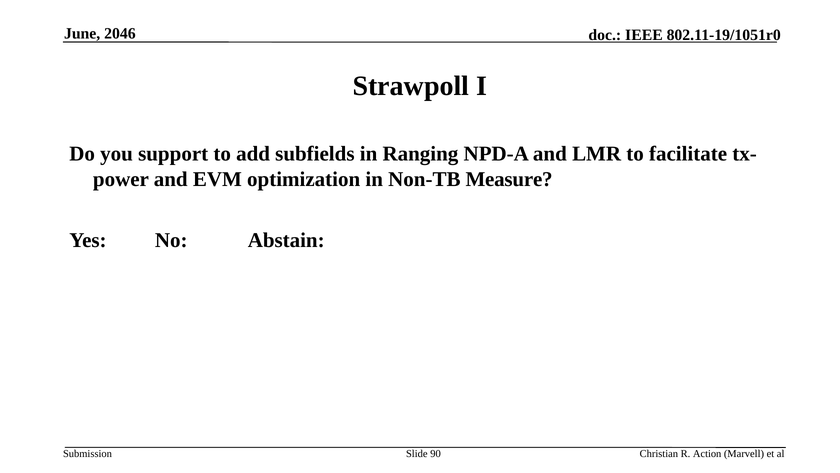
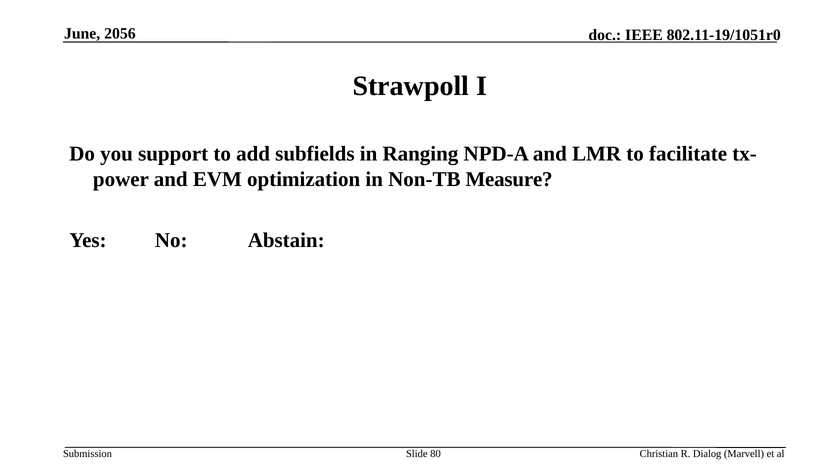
2046: 2046 -> 2056 (120, 33)
90: 90 -> 80 (436, 453)
Action: Action -> Dialog (707, 453)
